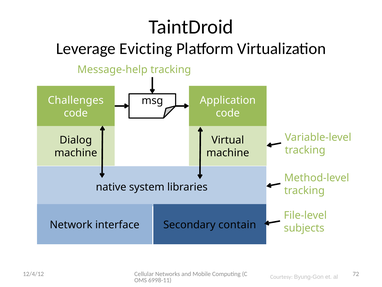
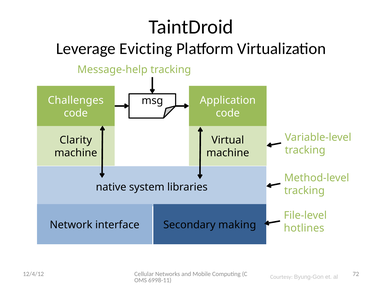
Dialog: Dialog -> Clarity (76, 140)
contain: contain -> making (237, 224)
subjects: subjects -> hotlines (304, 228)
